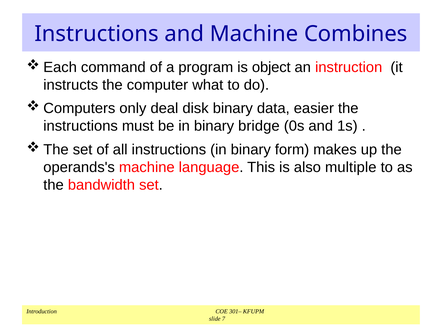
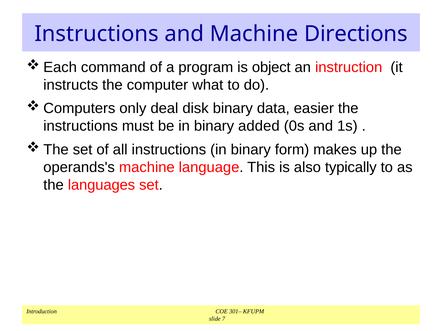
Combines: Combines -> Directions (356, 34)
bridge: bridge -> added (259, 126)
multiple: multiple -> typically (351, 168)
bandwidth: bandwidth -> languages (101, 185)
